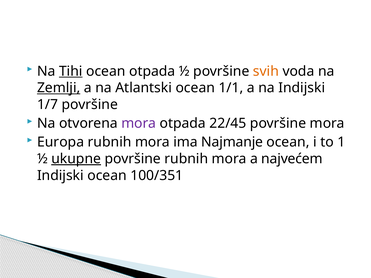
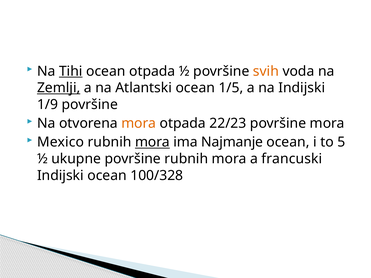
1/1: 1/1 -> 1/5 (231, 88)
1/7: 1/7 -> 1/9 (48, 105)
mora colour: purple -> orange (139, 123)
22/45: 22/45 -> 22/23 (228, 123)
Europa: Europa -> Mexico (61, 142)
mora underline: none -> present (152, 142)
1: 1 -> 5 (341, 142)
ukupne underline: present -> none (76, 159)
najvećem: najvećem -> francuski (292, 159)
100/351: 100/351 -> 100/328 (157, 176)
